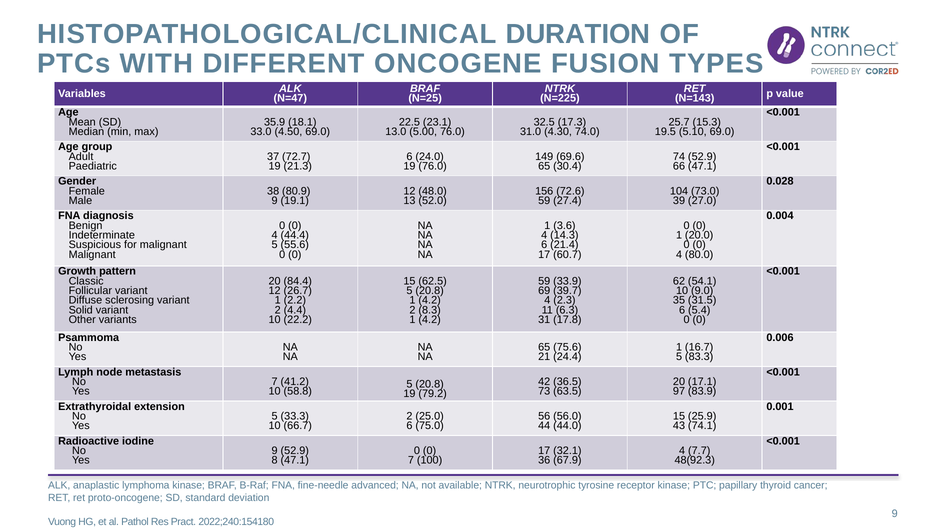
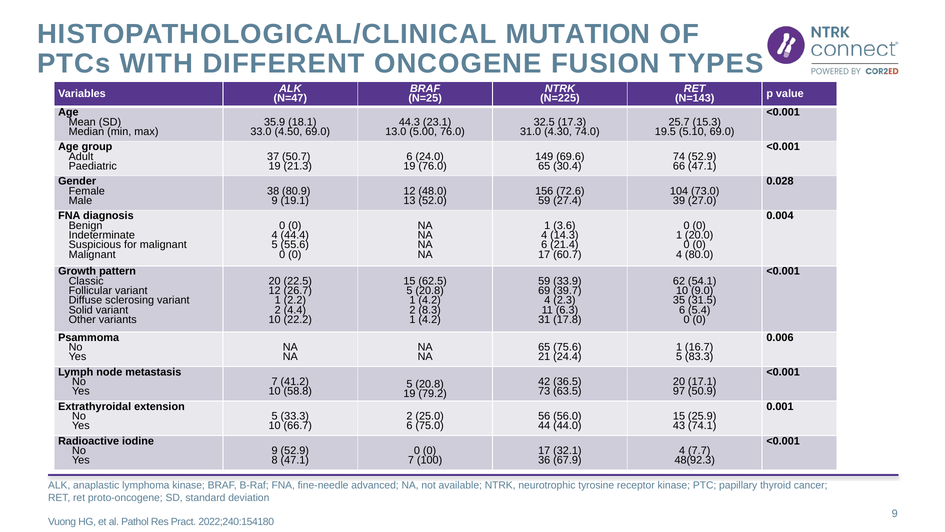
DURATION: DURATION -> MUTATION (578, 34)
22.5: 22.5 -> 44.3 (409, 122)
72.7: 72.7 -> 50.7 (296, 156)
84.4: 84.4 -> 22.5 (298, 281)
83.9: 83.9 -> 50.9 (702, 391)
